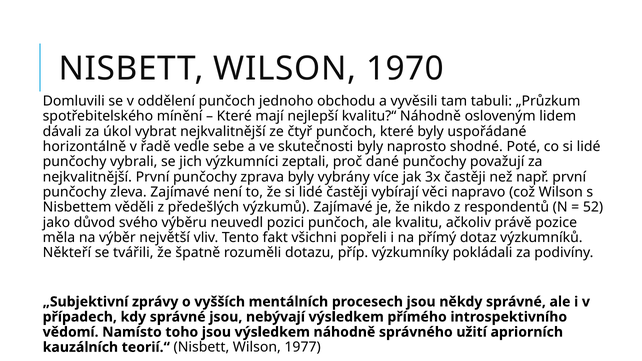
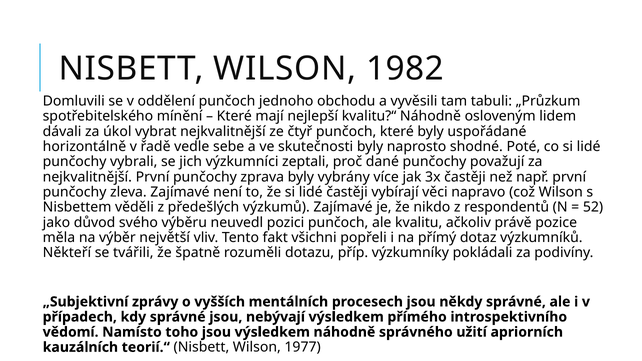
1970: 1970 -> 1982 (405, 69)
